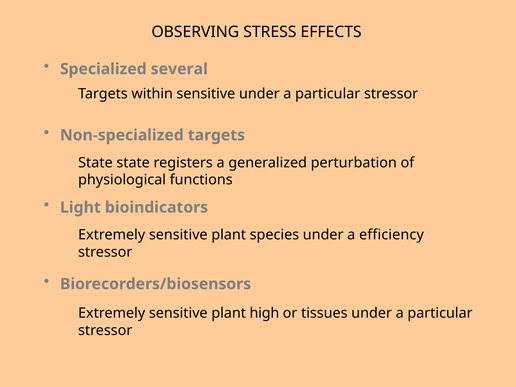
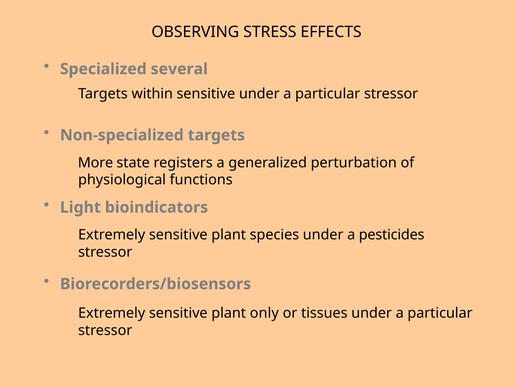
State: State -> More (96, 163)
efficiency: efficiency -> pesticides (392, 235)
high: high -> only (264, 313)
